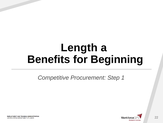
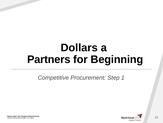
Length: Length -> Dollars (79, 47)
Benefits: Benefits -> Partners (49, 59)
